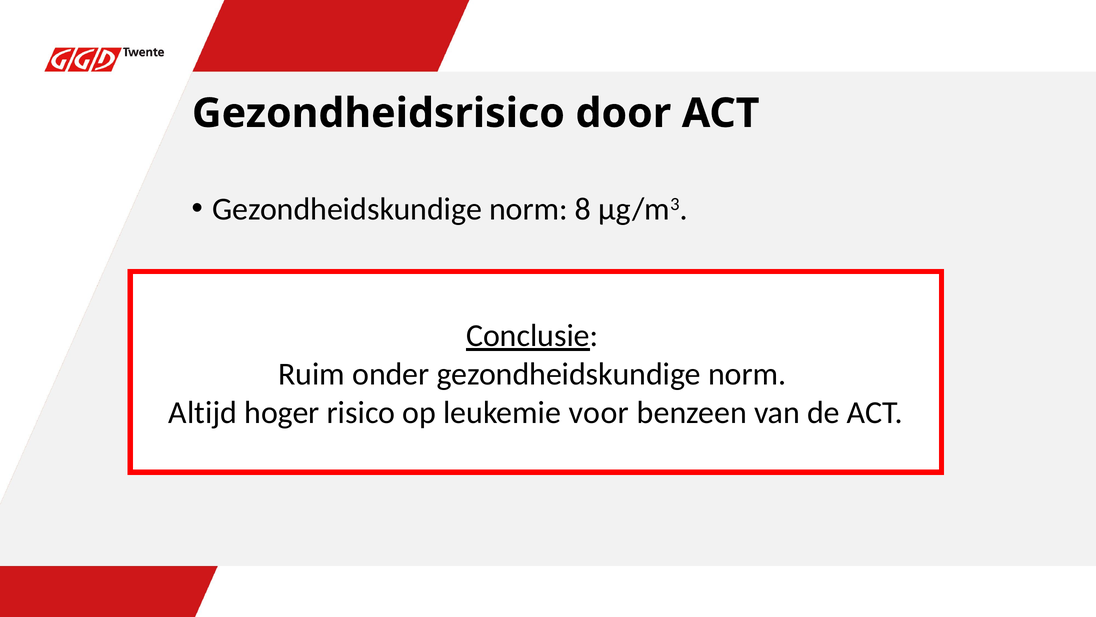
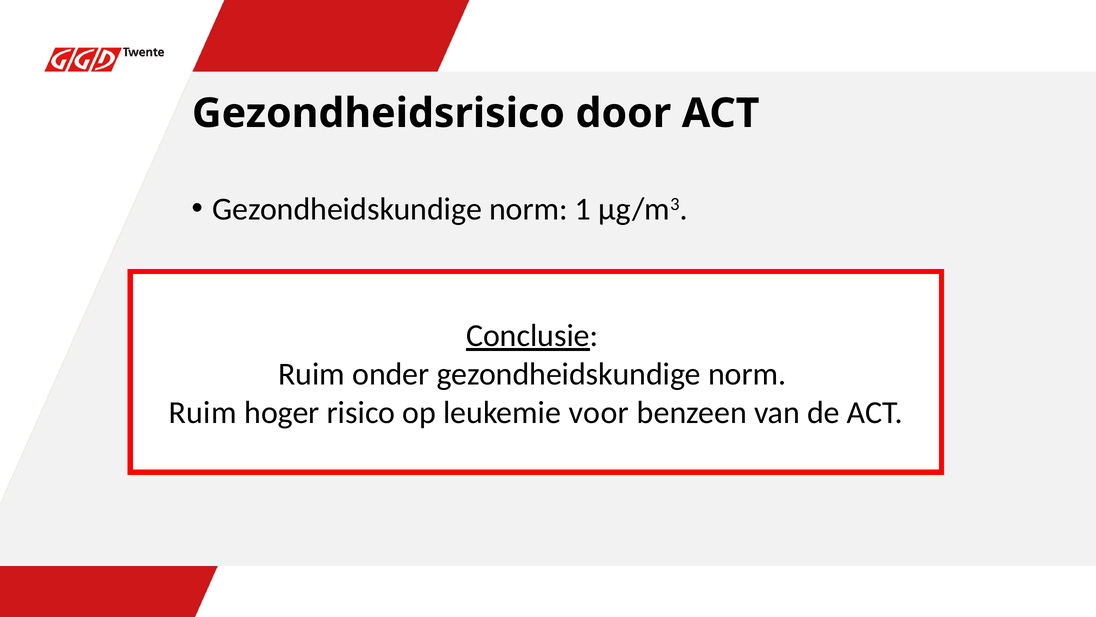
8: 8 -> 1 (583, 209)
Altijd: Altijd -> Ruim (203, 412)
